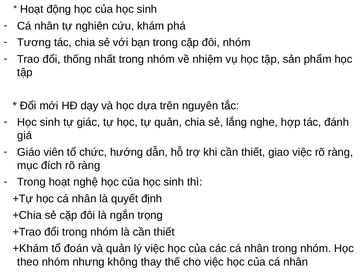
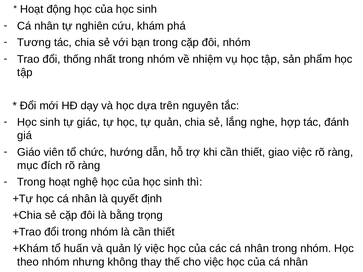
ngắn: ngắn -> bằng (122, 216)
đoán: đoán -> huấn (76, 249)
